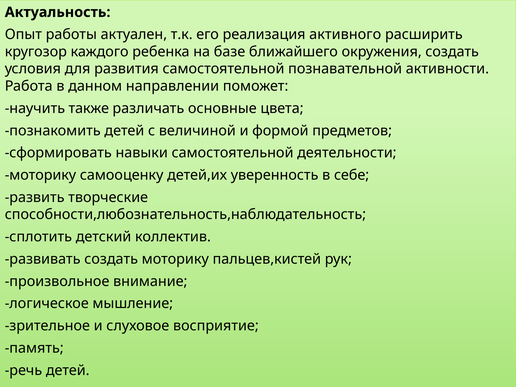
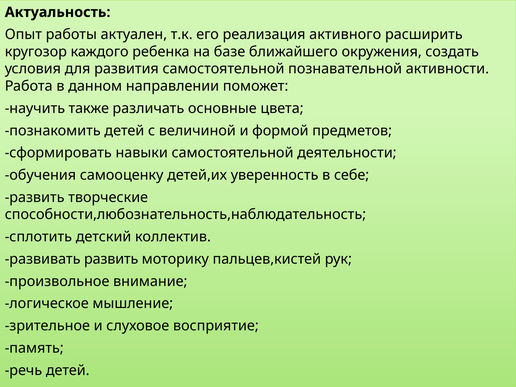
моторику: моторику -> обучения (40, 175)
развивать создать: создать -> развить (111, 259)
